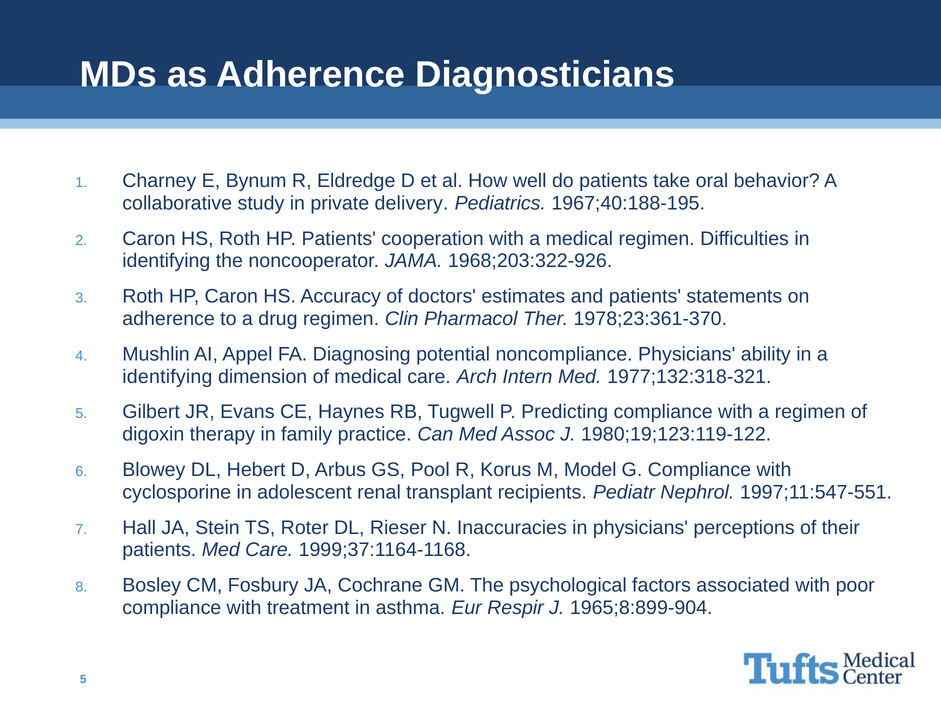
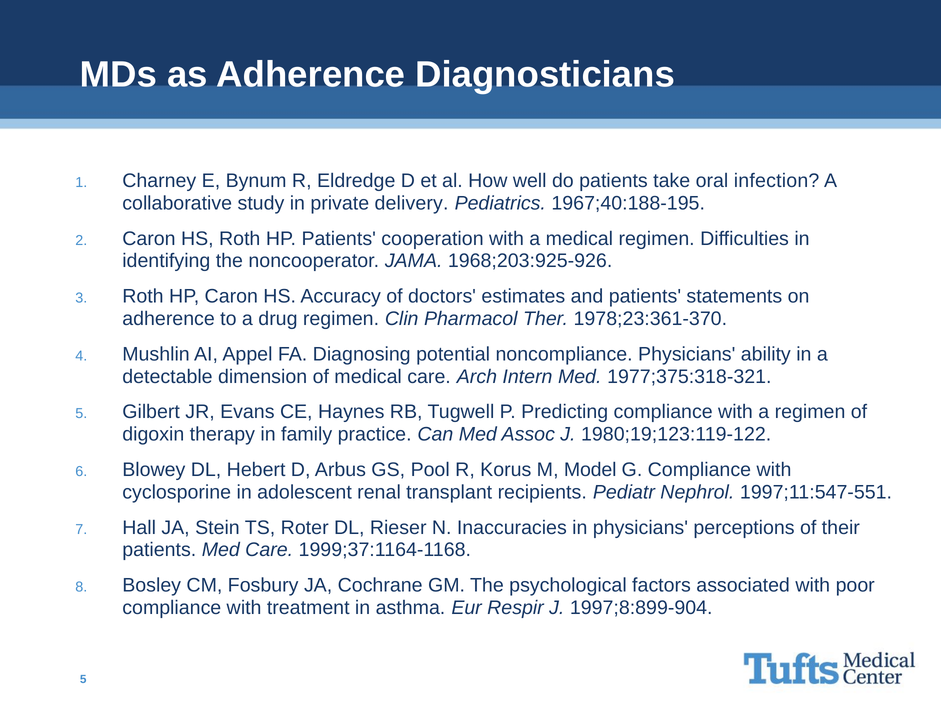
behavior: behavior -> infection (777, 181)
1968;203:322-926: 1968;203:322-926 -> 1968;203:925-926 (530, 261)
identifying: identifying -> detectable (167, 376)
1977;132:318-321: 1977;132:318-321 -> 1977;375:318-321 (689, 376)
1965;8:899-904: 1965;8:899-904 -> 1997;8:899-904 (641, 607)
